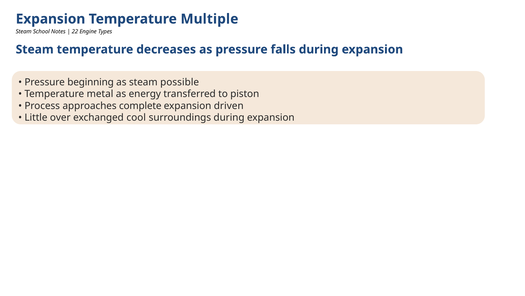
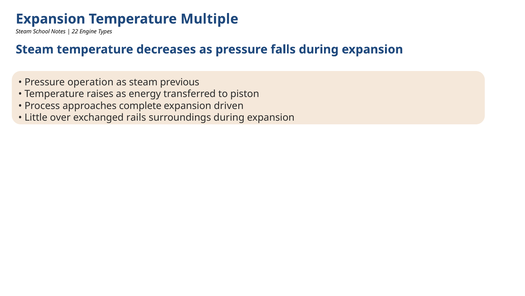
beginning: beginning -> operation (90, 82)
possible: possible -> previous (180, 82)
metal: metal -> raises (100, 94)
cool: cool -> rails (136, 118)
